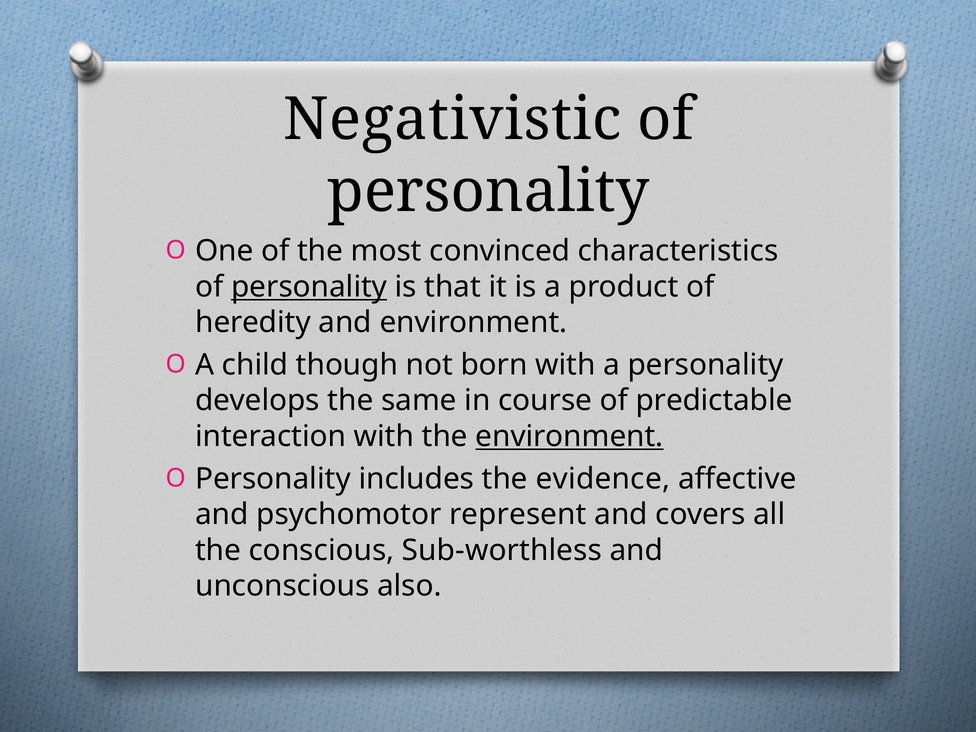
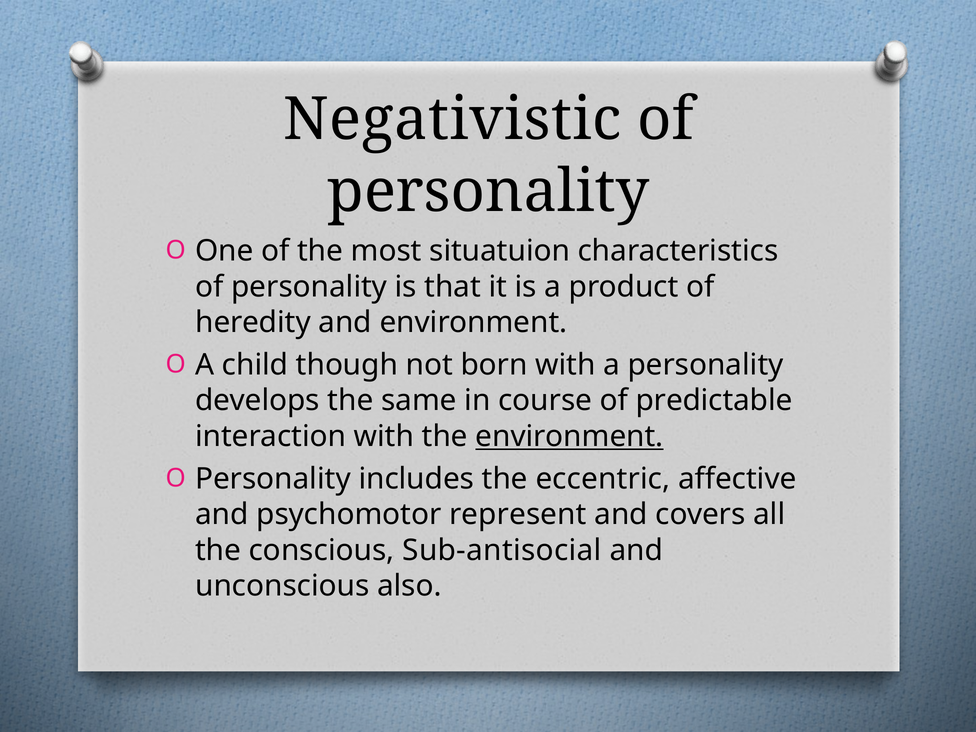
convinced: convinced -> situatuion (500, 251)
personality underline: present -> none (309, 287)
evidence: evidence -> eccentric (603, 479)
Sub-worthless: Sub-worthless -> Sub-antisocial (502, 550)
